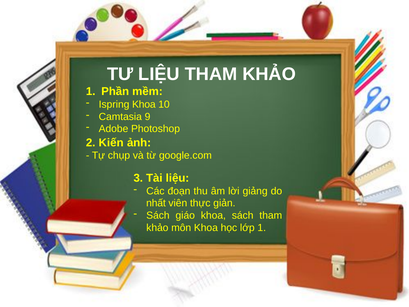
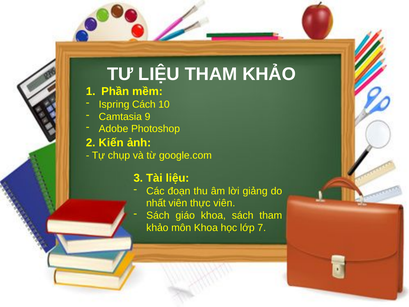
Ispring Khoa: Khoa -> Cách (144, 104)
thực giản: giản -> viên (224, 203)
lớp 1: 1 -> 7 (262, 228)
